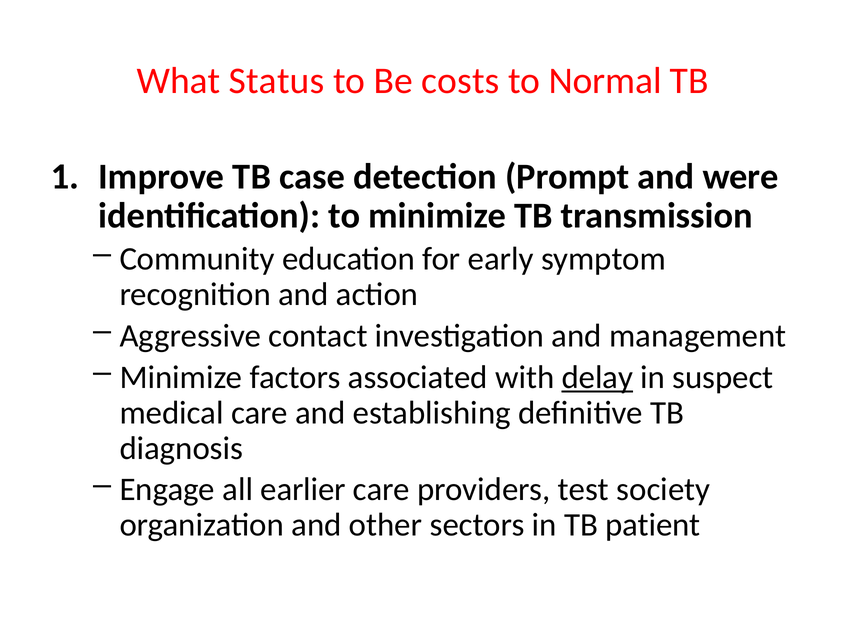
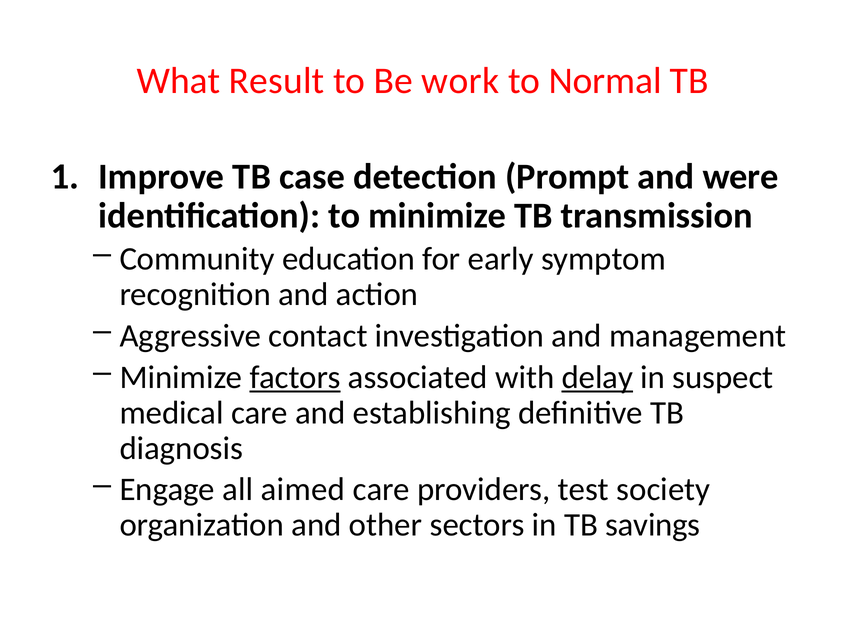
Status: Status -> Result (277, 81)
costs: costs -> work (460, 81)
factors underline: none -> present (295, 377)
earlier: earlier -> aimed (303, 490)
patient: patient -> savings (653, 526)
